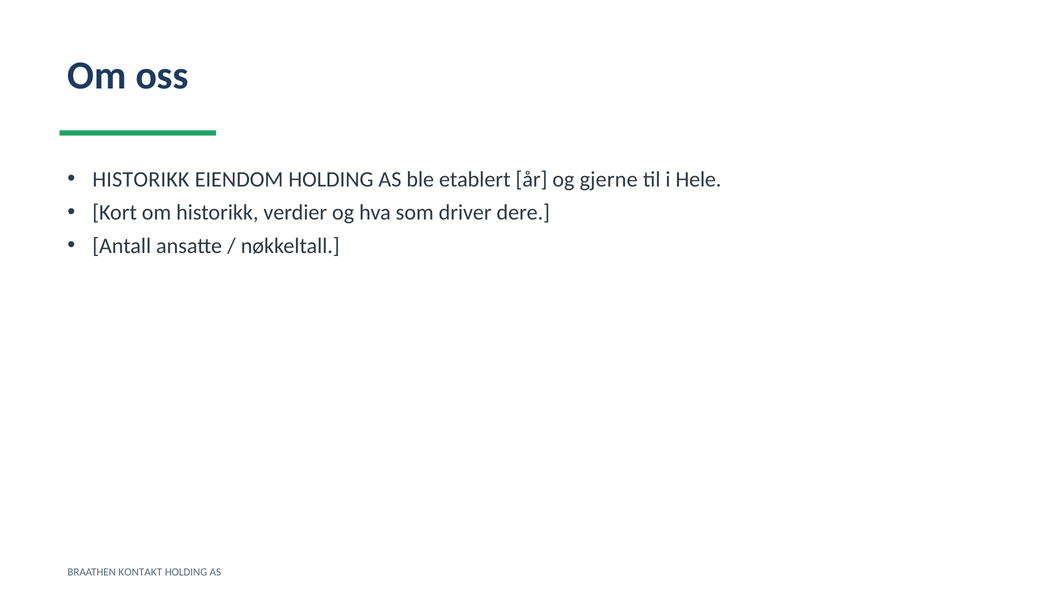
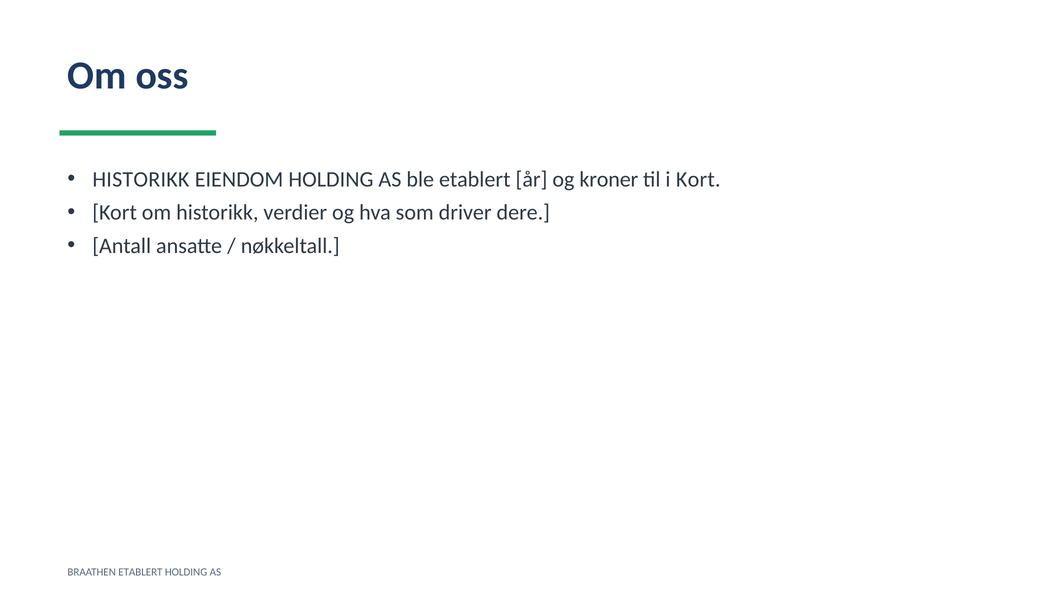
gjerne: gjerne -> kroner (609, 180)
i Hele: Hele -> Kort (698, 180)
BRAATHEN KONTAKT: KONTAKT -> ETABLERT (140, 572)
